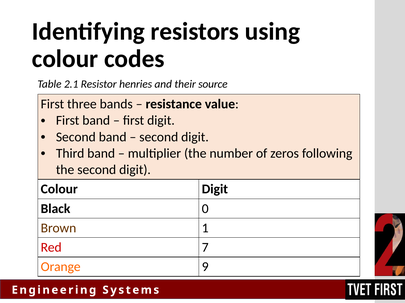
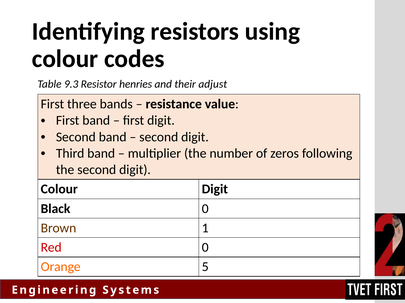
2.1: 2.1 -> 9.3 (71, 84)
source: source -> adjust (213, 84)
Red 7: 7 -> 0 (205, 248)
9: 9 -> 5 (205, 267)
